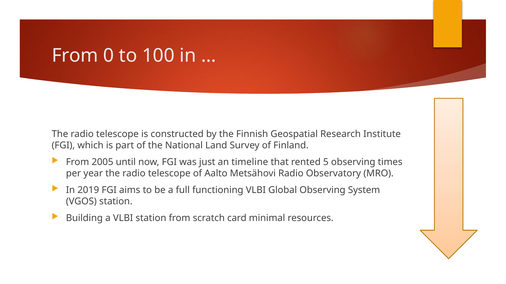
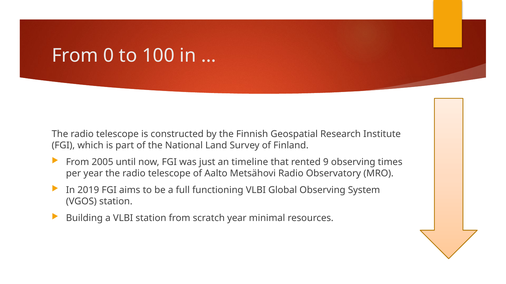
5: 5 -> 9 (326, 162)
scratch card: card -> year (237, 218)
